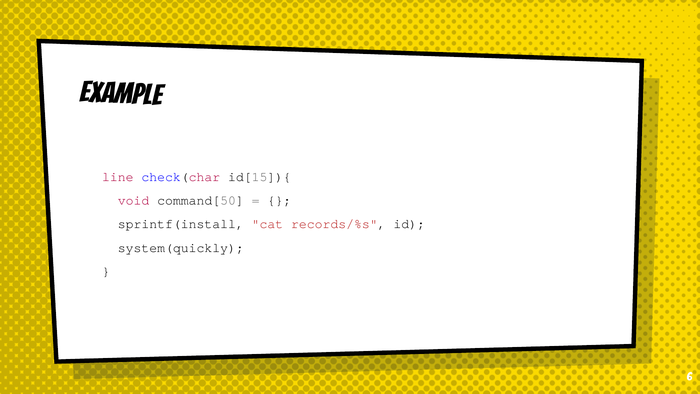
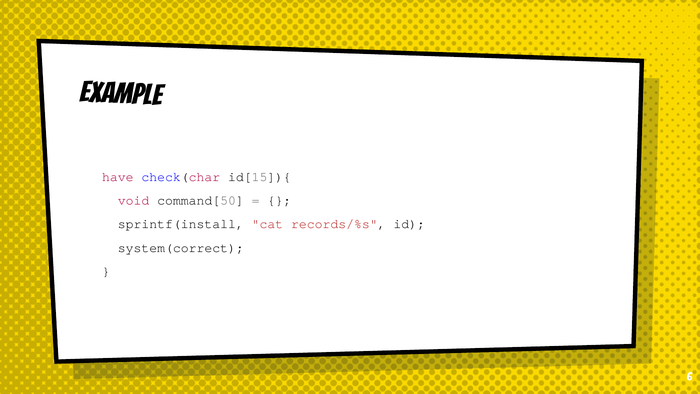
line: line -> have (118, 177)
system(quickly: system(quickly -> system(correct (181, 248)
